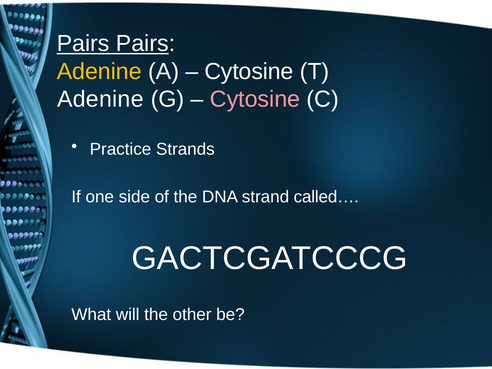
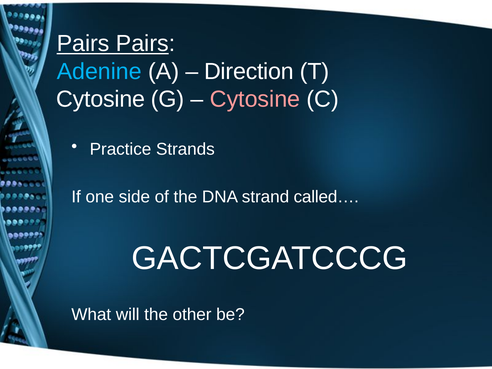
Adenine colour: yellow -> light blue (99, 71)
Cytosine: Cytosine -> Direction (249, 71)
Adenine: Adenine -> Cytosine (101, 99)
